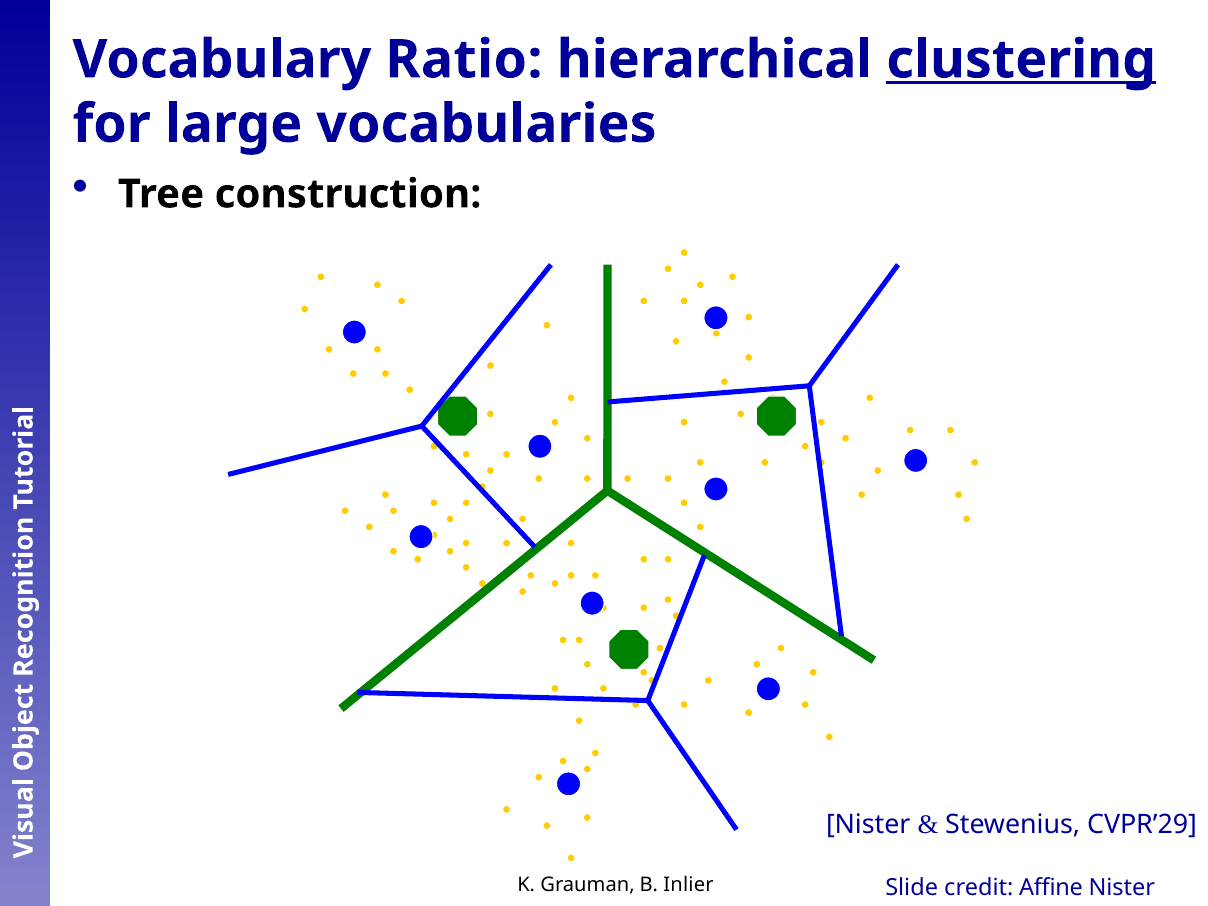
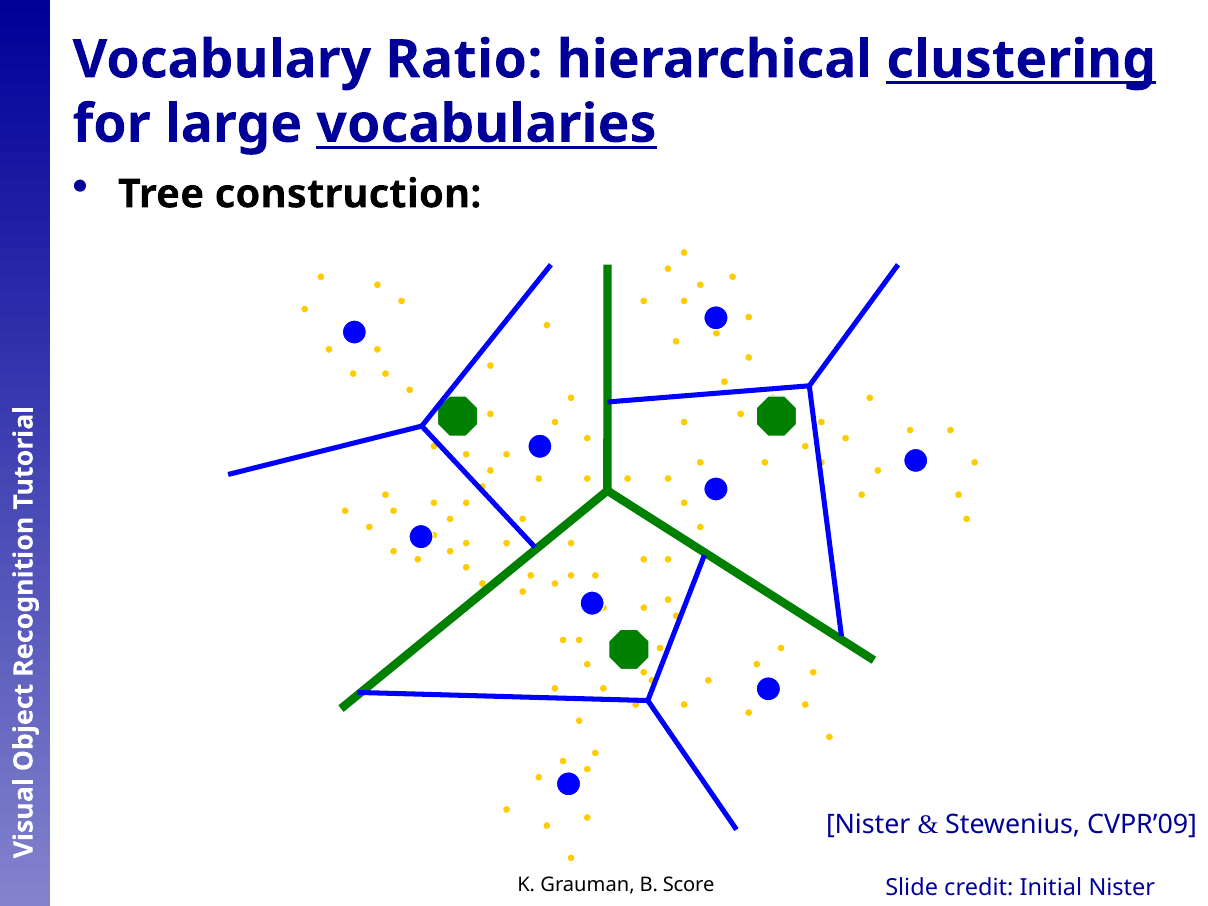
vocabularies underline: none -> present (486, 124)
CVPR’29: CVPR’29 -> CVPR’09 (1142, 824)
Inlier: Inlier -> Score (689, 885)
Affine: Affine -> Initial (1051, 888)
